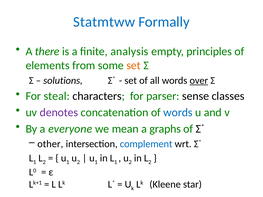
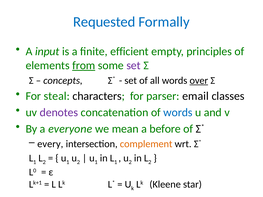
Statmtww: Statmtww -> Requested (104, 22)
there: there -> input (47, 51)
analysis: analysis -> efficient (130, 51)
from underline: none -> present (84, 65)
set colour: orange -> purple (134, 65)
solutions: solutions -> concepts (63, 81)
sense: sense -> email (196, 96)
graphs: graphs -> before (165, 129)
other: other -> every (50, 144)
complement colour: blue -> orange (146, 144)
